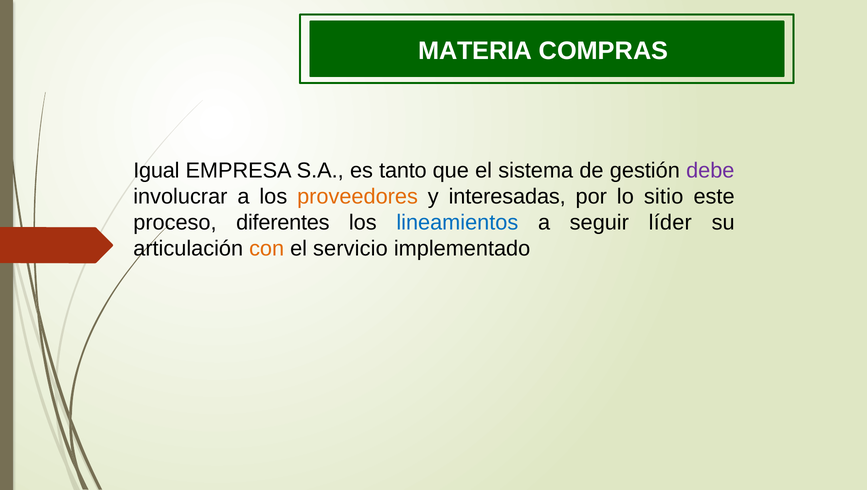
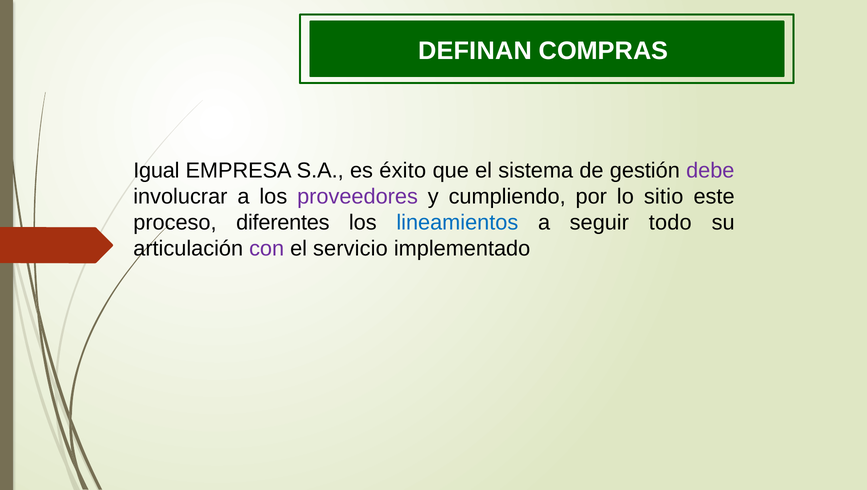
MATERIA: MATERIA -> DEFINAN (475, 51)
tanto: tanto -> éxito (403, 170)
proveedores colour: orange -> purple (358, 196)
interesadas: interesadas -> cumpliendo (507, 196)
líder: líder -> todo (670, 222)
con colour: orange -> purple (267, 249)
